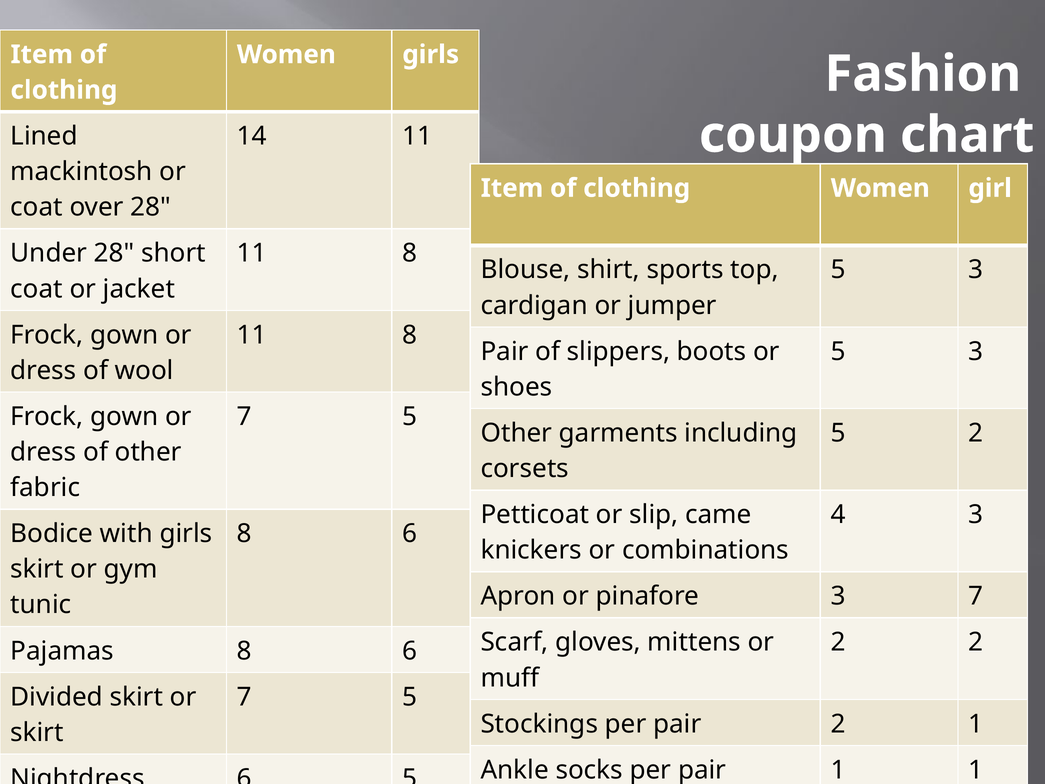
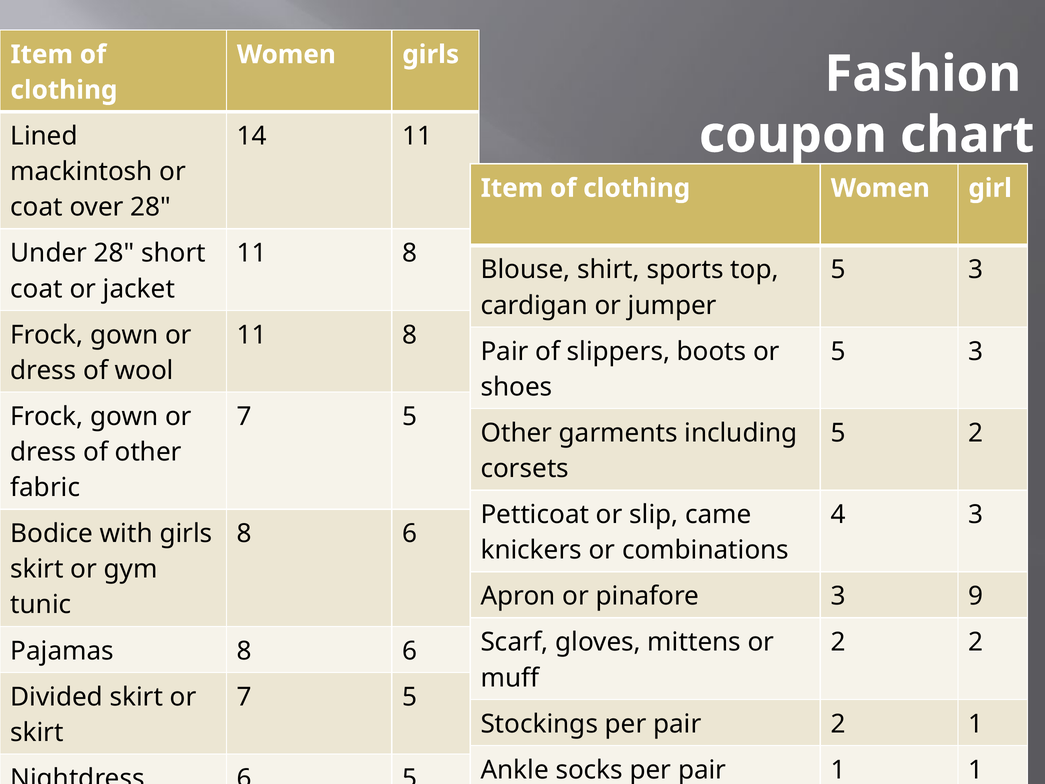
3 7: 7 -> 9 (976, 596)
